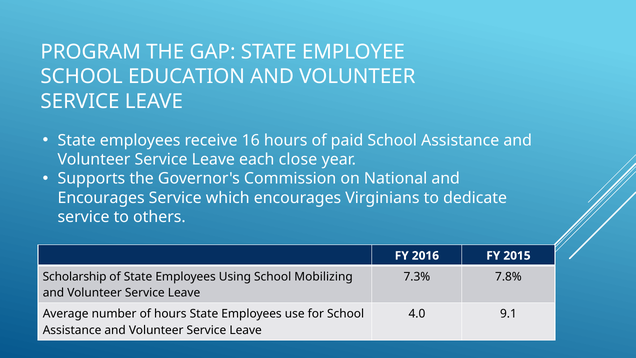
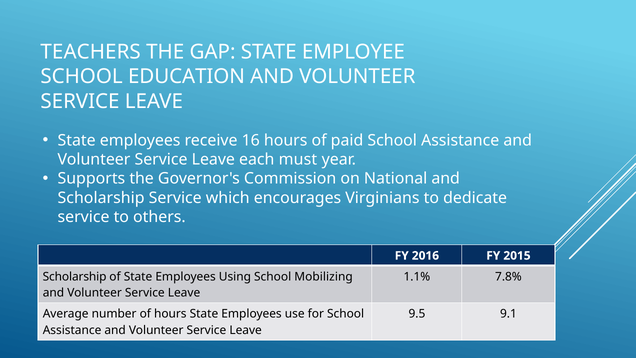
PROGRAM: PROGRAM -> TEACHERS (91, 52)
close: close -> must (298, 160)
Encourages: Encourages -> Scholarship (101, 198)
7.3%: 7.3% -> 1.1% (417, 277)
4.0: 4.0 -> 9.5 (417, 314)
